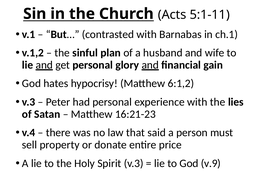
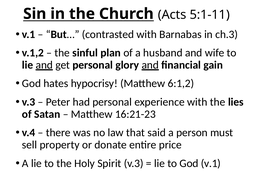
ch.1: ch.1 -> ch.3 (227, 34)
God v.9: v.9 -> v.1 (211, 163)
